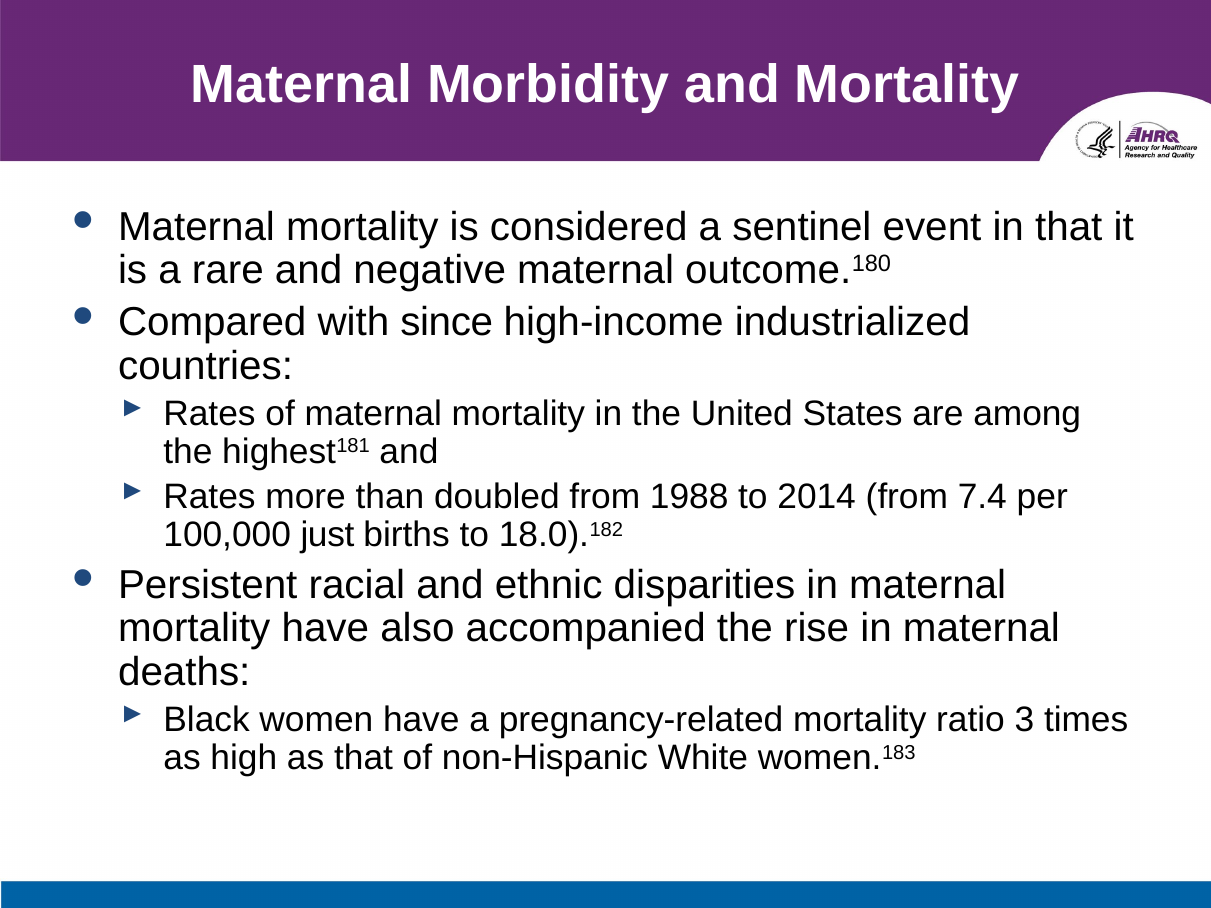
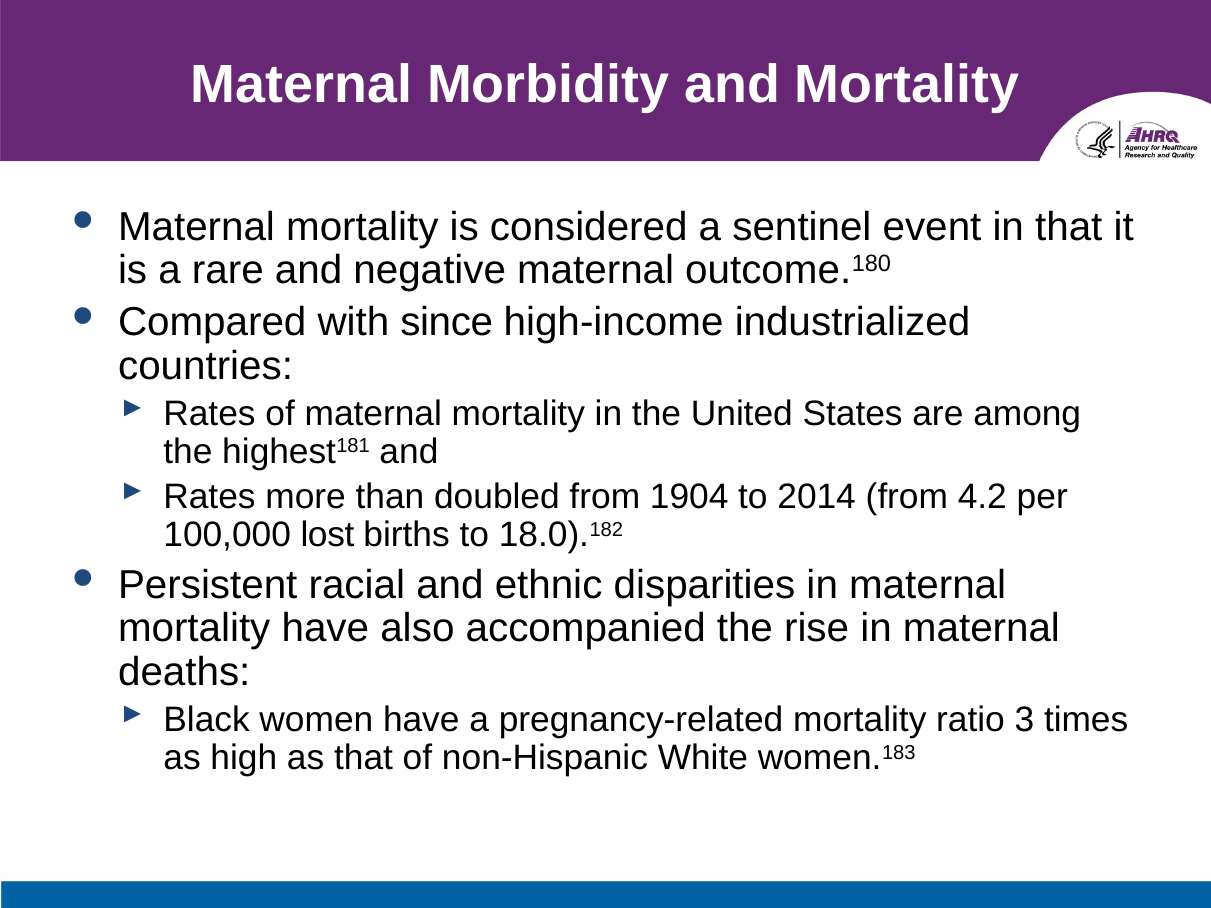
1988: 1988 -> 1904 (689, 497)
7.4: 7.4 -> 4.2 (982, 497)
just: just -> lost (327, 535)
